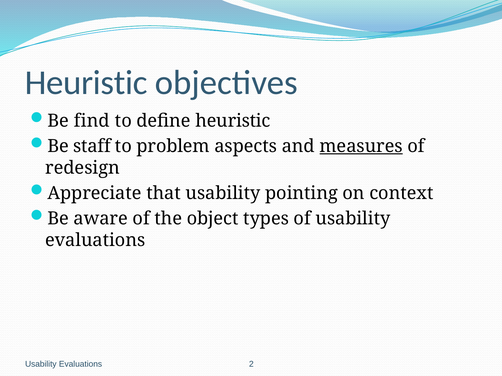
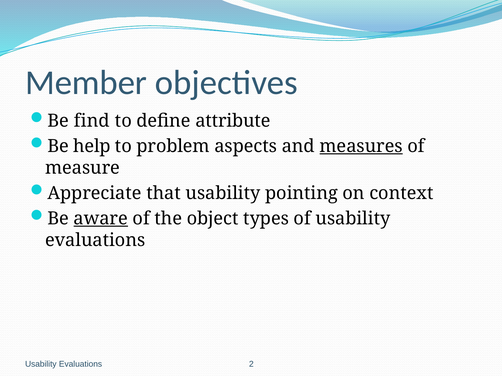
Heuristic: Heuristic -> Member (86, 83)
define heuristic: heuristic -> attribute (233, 121)
staff: staff -> help (92, 146)
redesign: redesign -> measure (83, 168)
aware underline: none -> present (101, 219)
